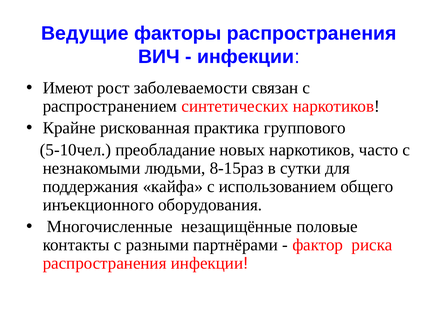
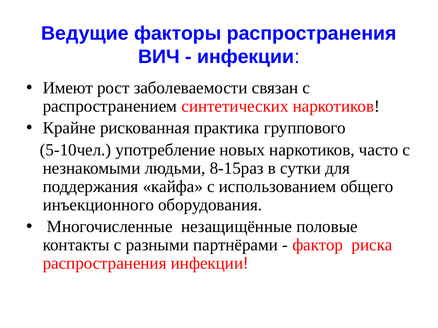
преобладание: преобладание -> употребление (165, 150)
